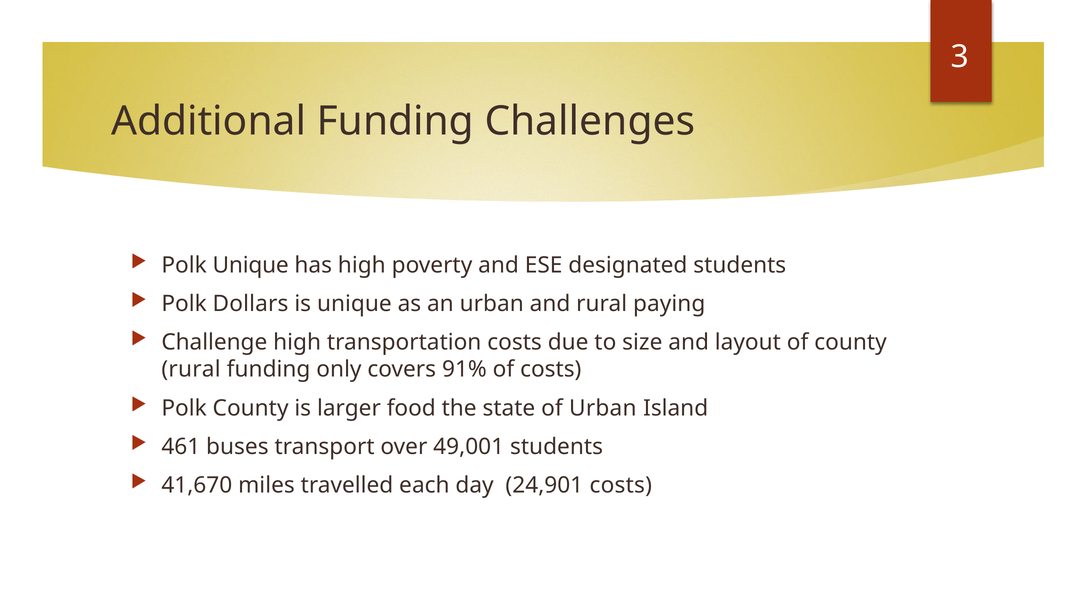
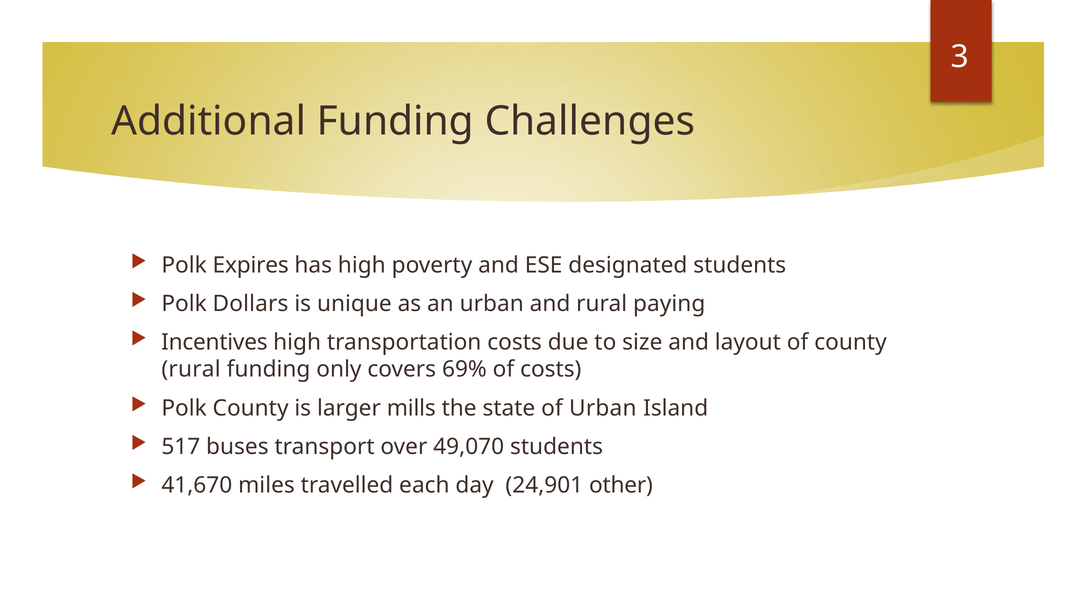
Polk Unique: Unique -> Expires (251, 265)
Challenge: Challenge -> Incentives (214, 343)
91%: 91% -> 69% (464, 370)
food: food -> mills (411, 408)
461: 461 -> 517 (181, 447)
49,001: 49,001 -> 49,070 (469, 447)
24,901 costs: costs -> other (621, 485)
